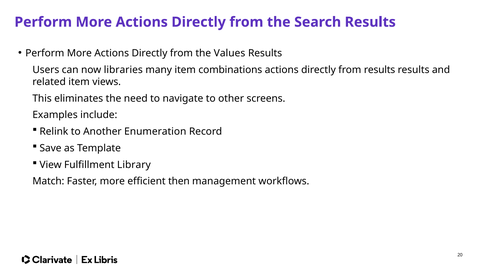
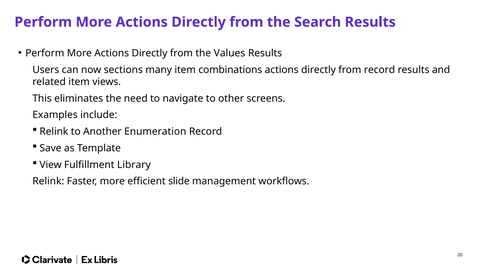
libraries: libraries -> sections (123, 70)
from results: results -> record (380, 70)
Match: Match -> Relink (48, 181)
then: then -> slide (179, 181)
